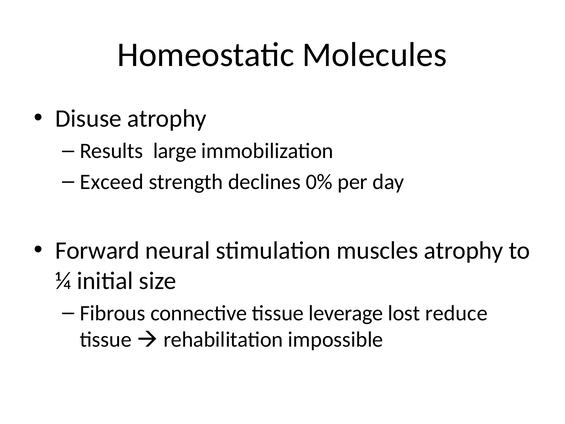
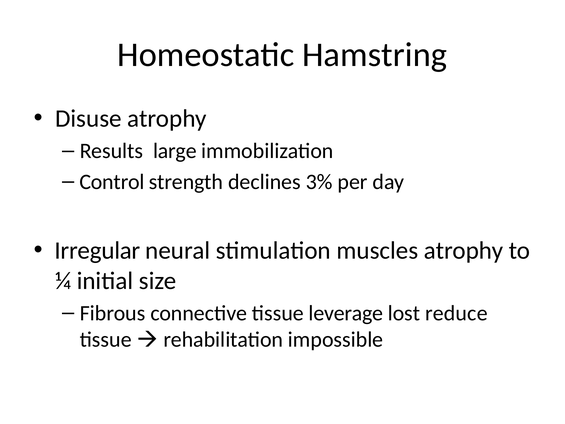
Molecules: Molecules -> Hamstring (375, 55)
Exceed: Exceed -> Control (112, 182)
0%: 0% -> 3% (319, 182)
Forward: Forward -> Irregular (97, 250)
